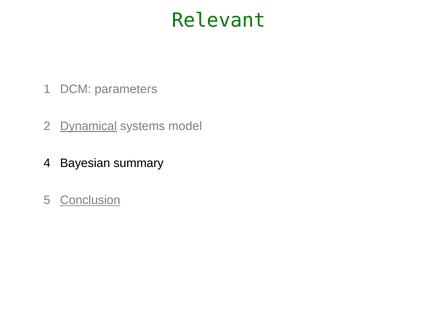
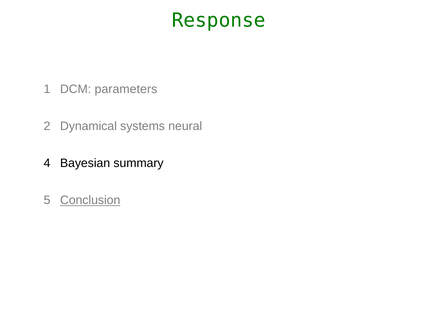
Relevant: Relevant -> Response (219, 20)
Dynamical underline: present -> none (88, 126)
model: model -> neural (185, 126)
